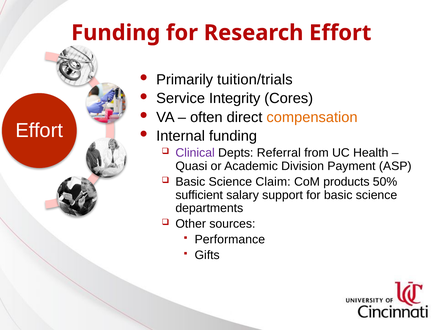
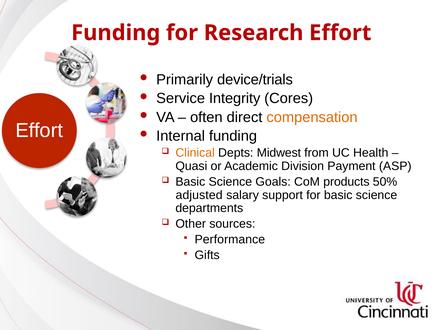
tuition/trials: tuition/trials -> device/trials (255, 80)
Clinical colour: purple -> orange (195, 153)
Referral: Referral -> Midwest (279, 153)
Claim: Claim -> Goals (273, 181)
sufficient: sufficient -> adjusted (199, 195)
